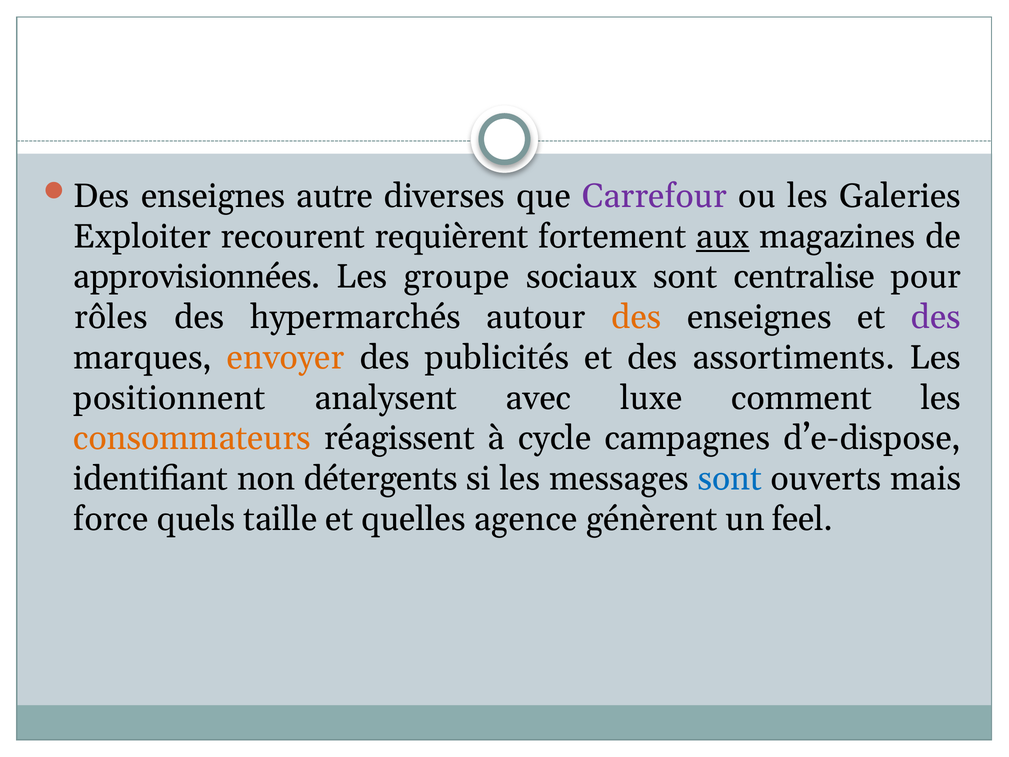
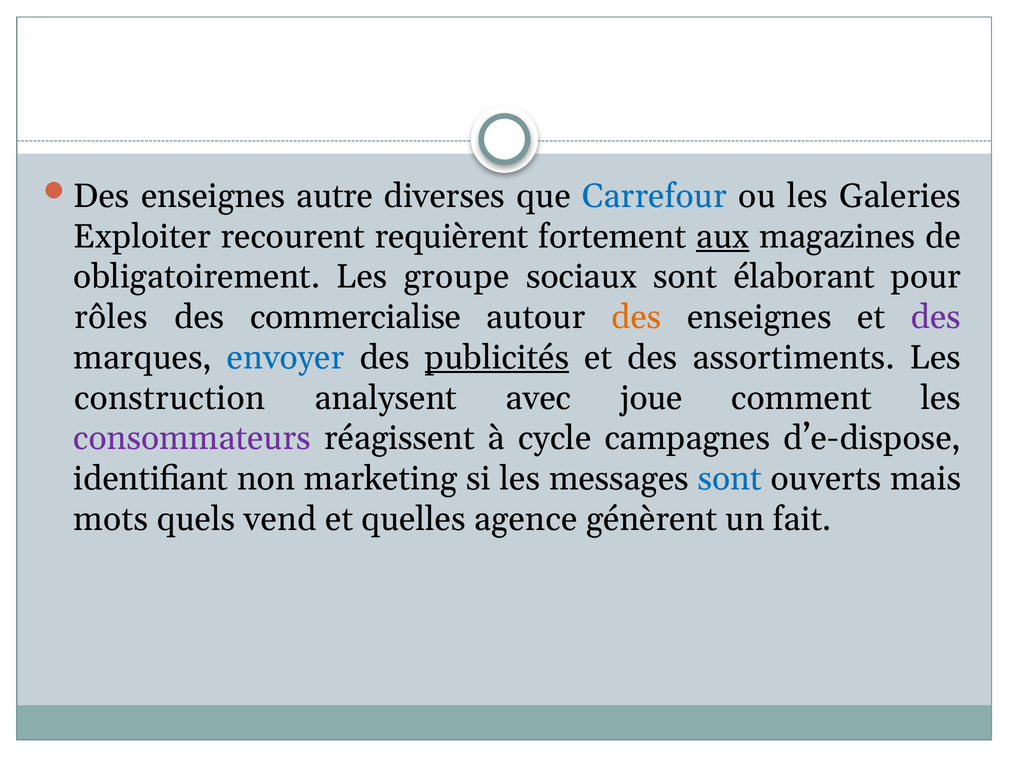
Carrefour colour: purple -> blue (655, 196)
approvisionnées: approvisionnées -> obligatoirement (197, 277)
centralise: centralise -> élaborant (804, 277)
hypermarchés: hypermarchés -> commercialise (356, 317)
envoyer colour: orange -> blue (286, 357)
publicités underline: none -> present (497, 357)
positionnent: positionnent -> construction (170, 398)
luxe: luxe -> joue (651, 398)
consommateurs colour: orange -> purple (192, 438)
détergents: détergents -> marketing (381, 479)
force: force -> mots (111, 519)
taille: taille -> vend (280, 519)
feel: feel -> fait (802, 519)
